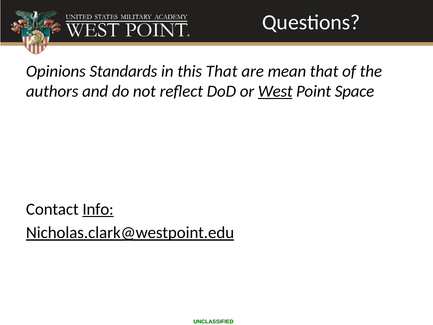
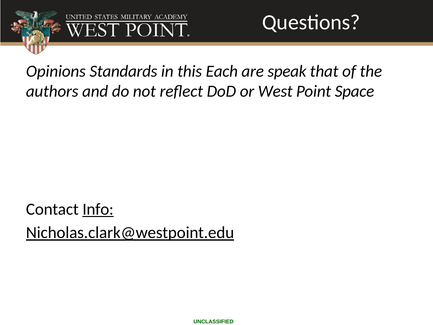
this That: That -> Each (222, 71)
mean: mean -> speak (287, 71)
West underline: present -> none (275, 91)
